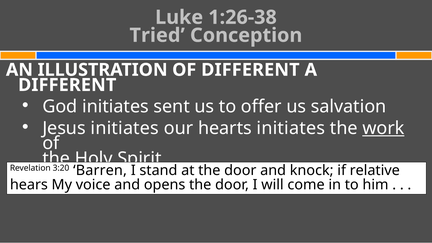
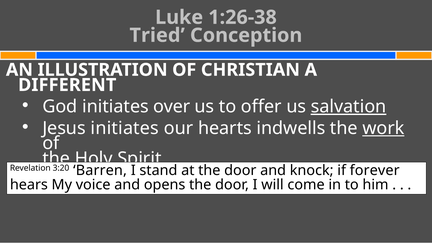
OF DIFFERENT: DIFFERENT -> CHRISTIAN (250, 70)
sent: sent -> over (172, 107)
salvation underline: none -> present (349, 107)
hearts initiates: initiates -> indwells (291, 128)
relative: relative -> forever (375, 170)
